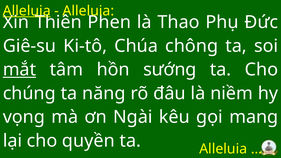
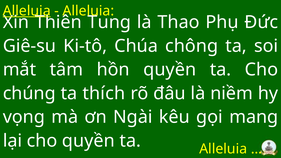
Phen: Phen -> Tung (109, 22)
mắt underline: present -> none (19, 70)
hồn sướng: sướng -> quyền (170, 70)
năng: năng -> thích (104, 93)
